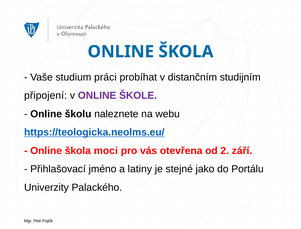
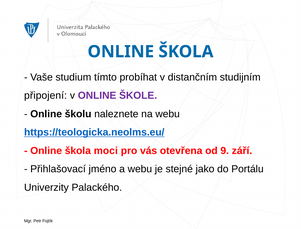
práci: práci -> tímto (105, 77)
2: 2 -> 9 (225, 151)
a latiny: latiny -> webu (140, 169)
